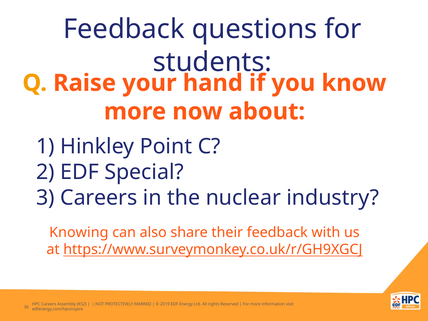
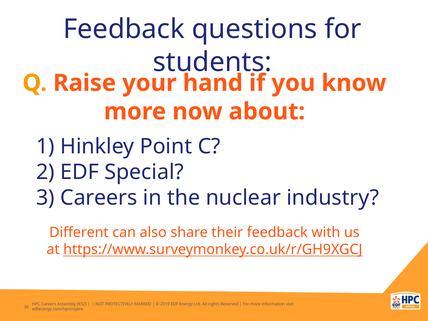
Knowing: Knowing -> Different (79, 232)
